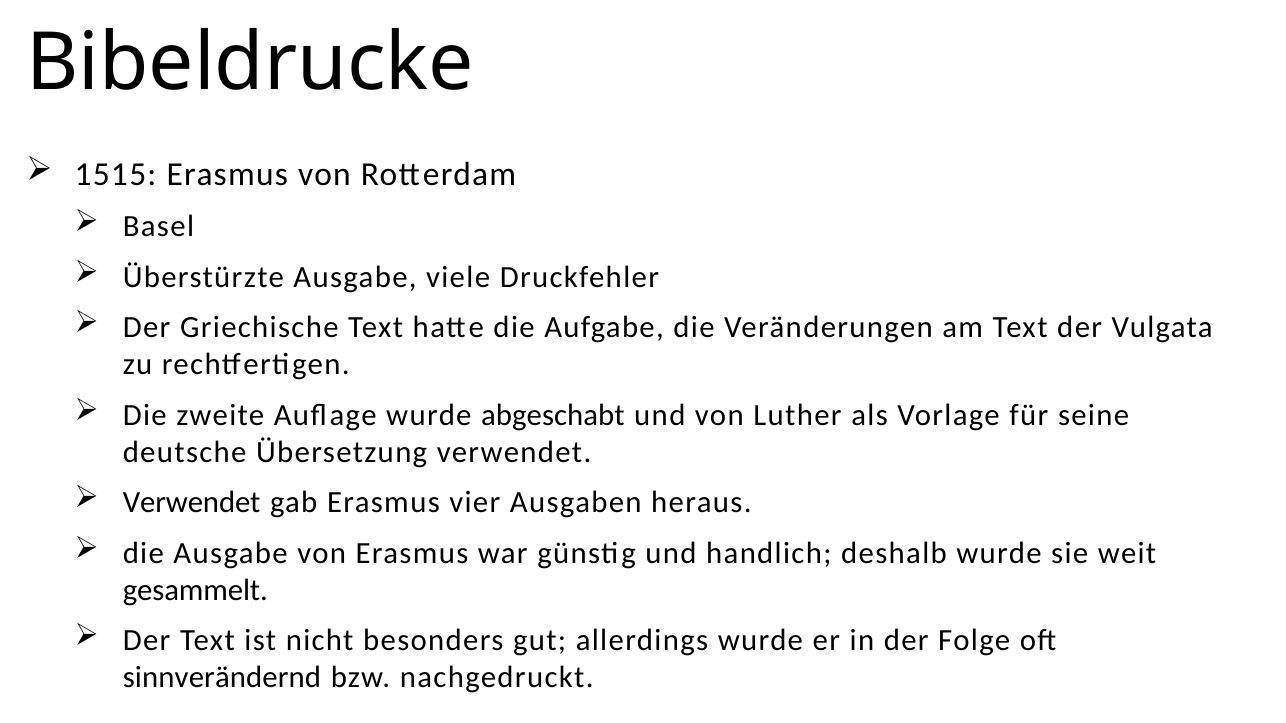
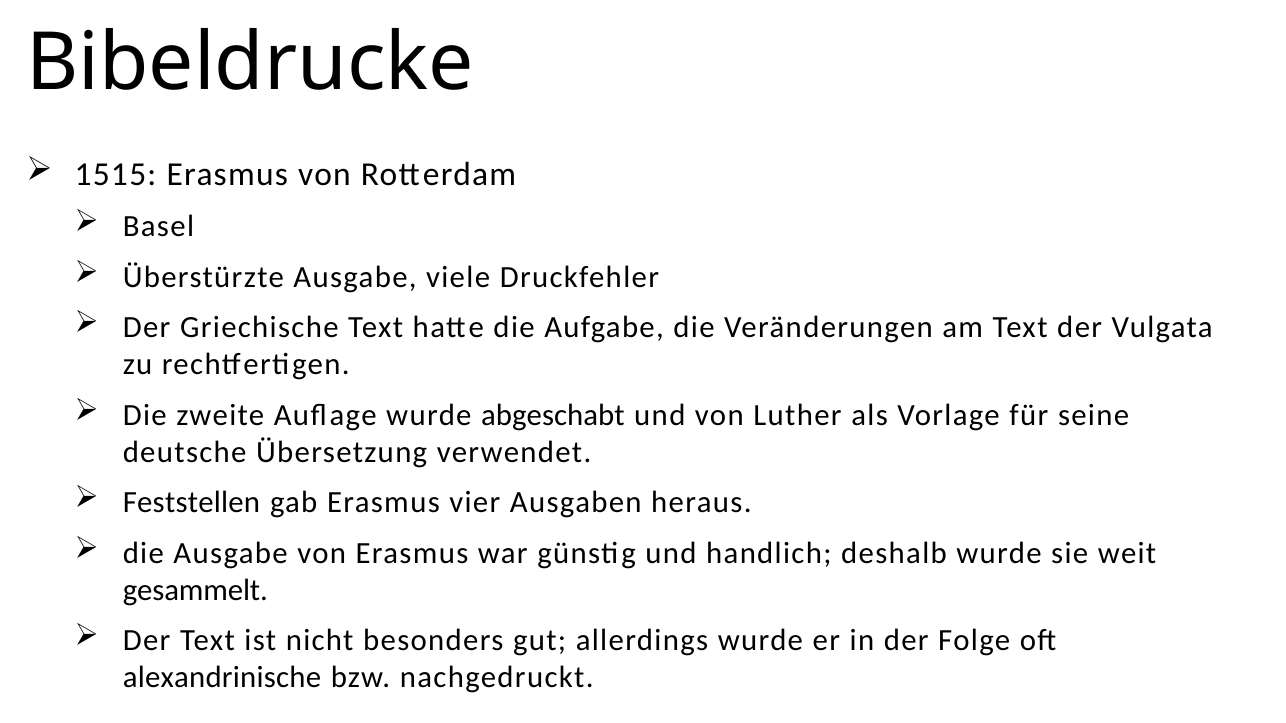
Verwendet: Verwendet -> Feststellen (191, 503)
sinnverändernd: sinnverändernd -> alexandrinische (222, 678)
